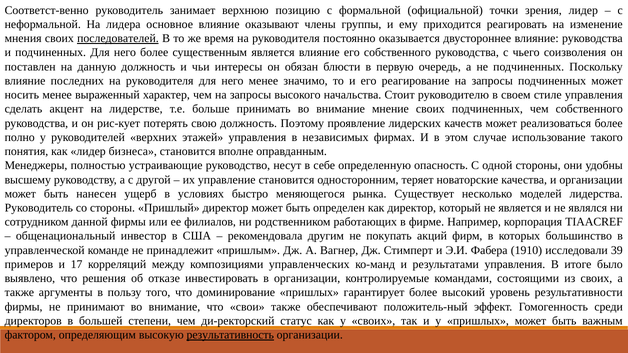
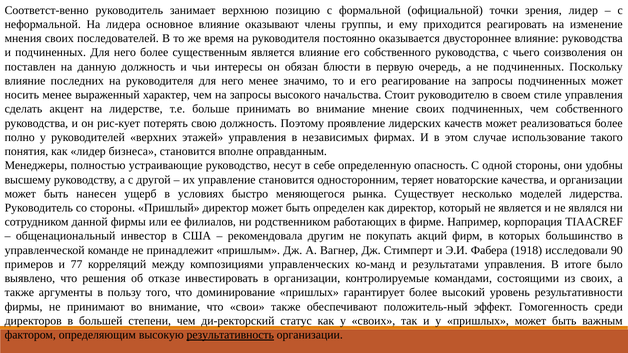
последователей underline: present -> none (118, 38)
1910: 1910 -> 1918 (526, 250)
39: 39 -> 90 (617, 250)
17: 17 -> 77 (77, 265)
